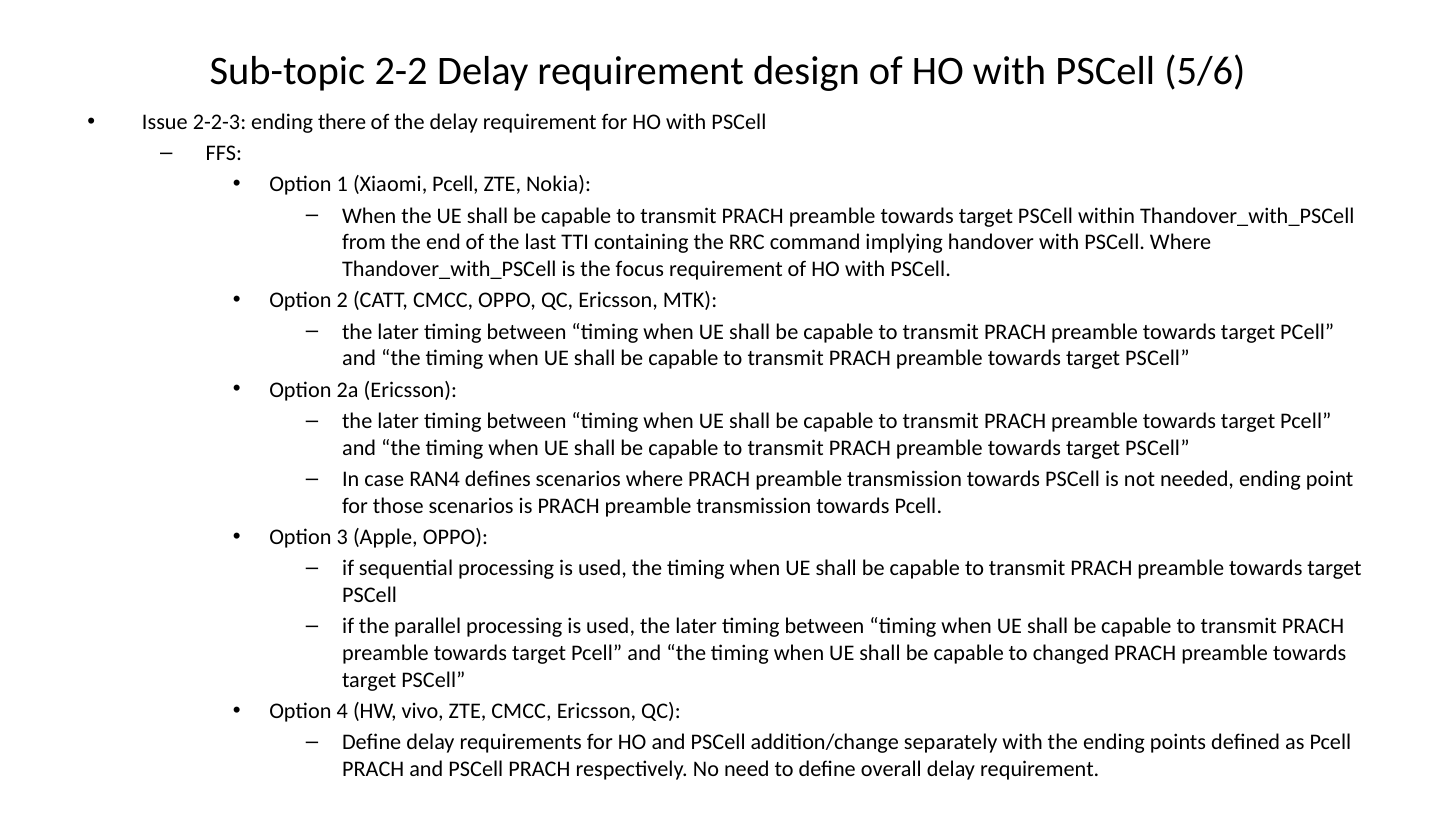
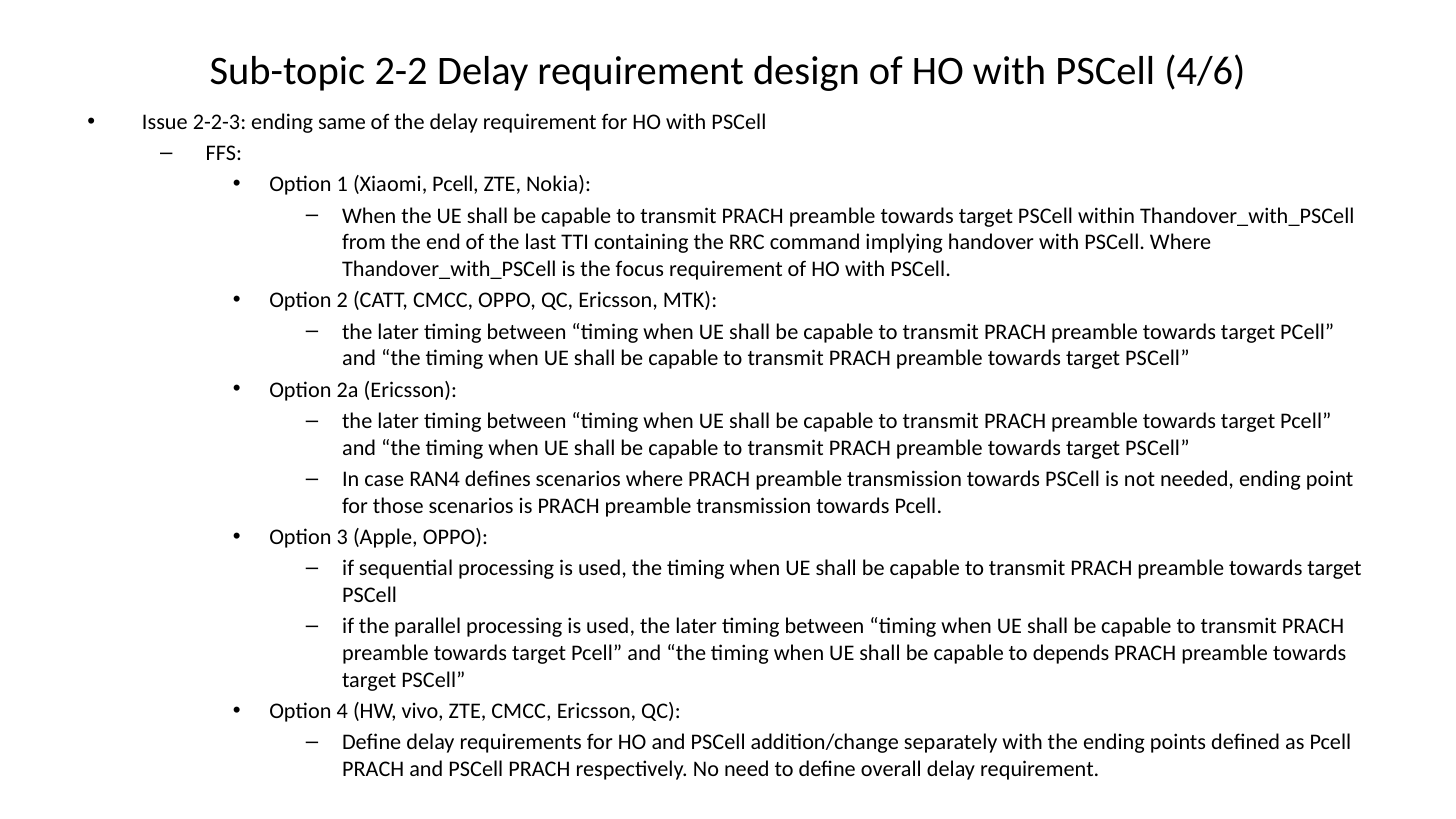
5/6: 5/6 -> 4/6 (1205, 71)
there: there -> same (342, 122)
changed: changed -> depends (1071, 653)
